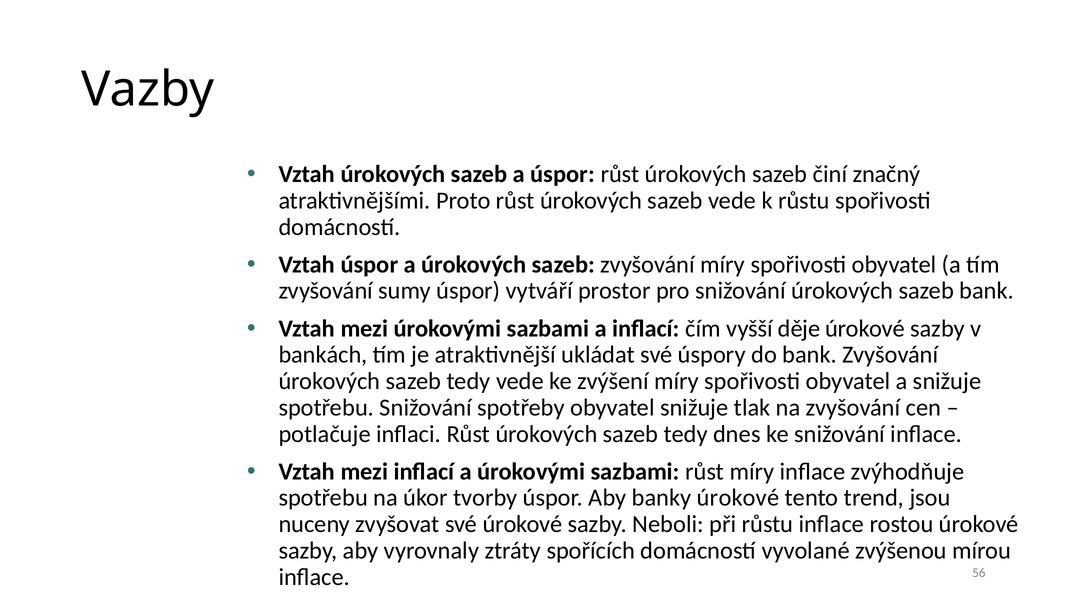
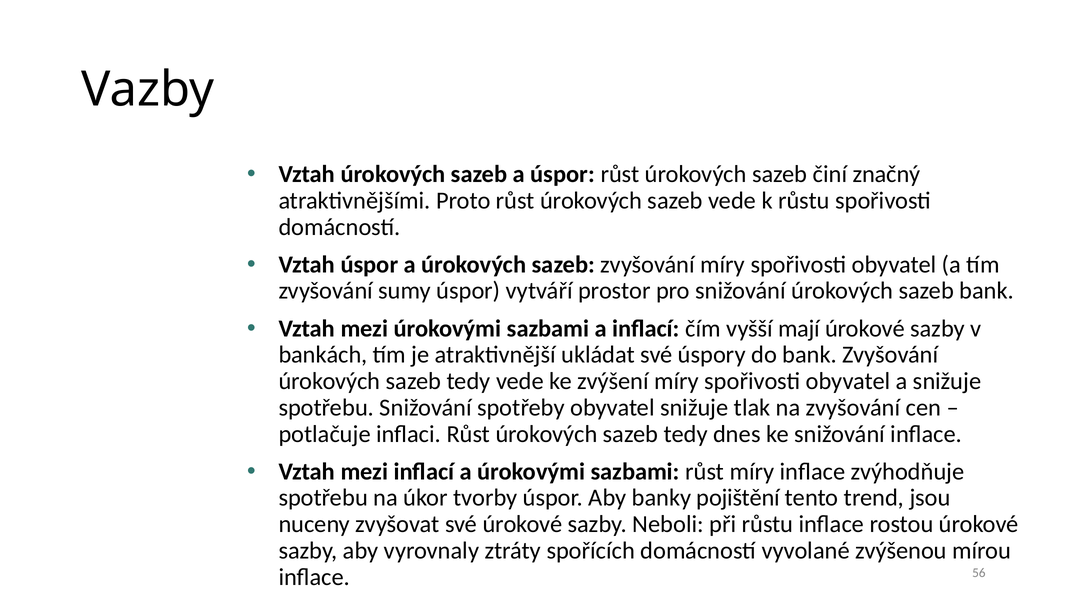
děje: děje -> mají (799, 329)
banky úrokové: úrokové -> pojištění (738, 498)
